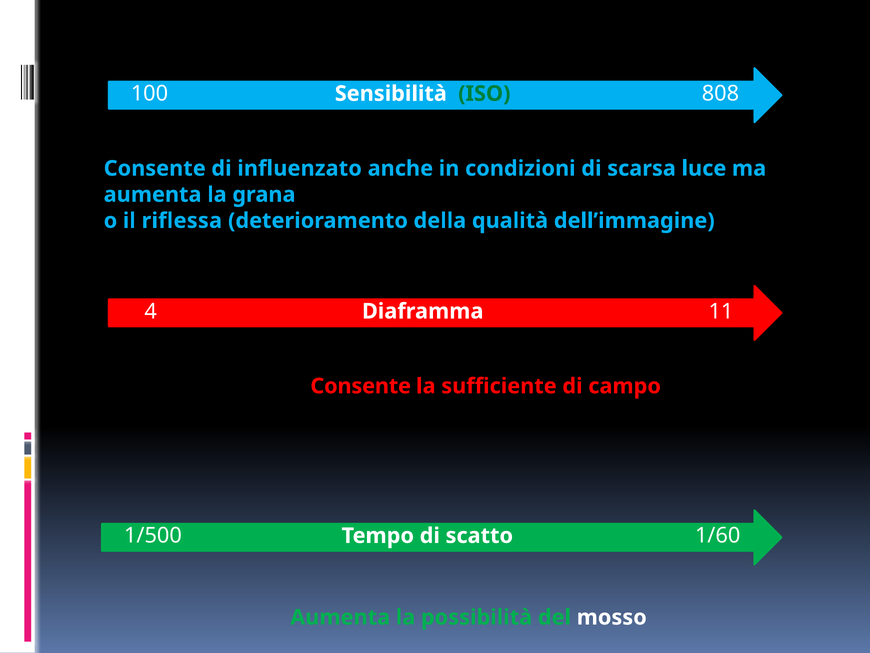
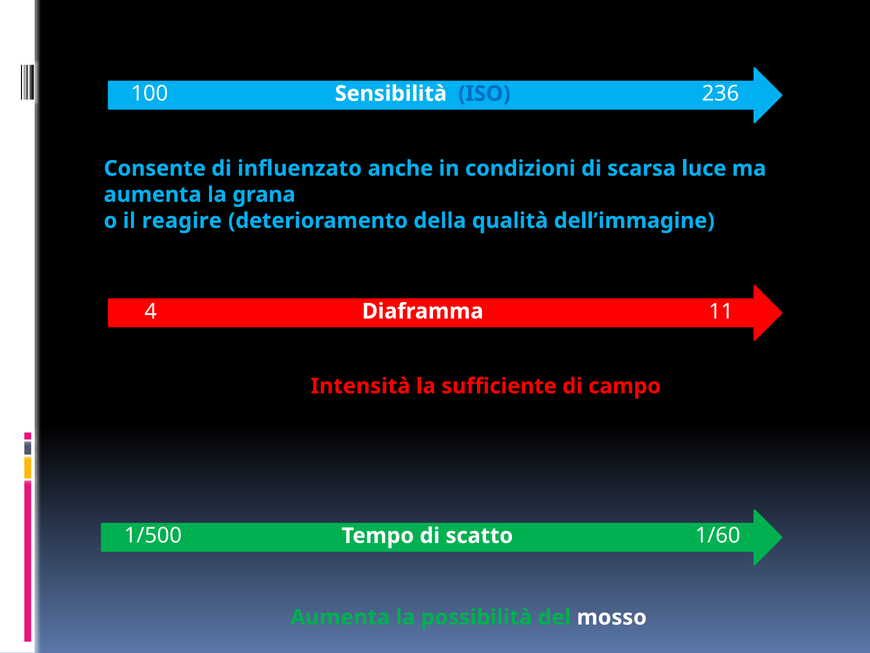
808: 808 -> 236 (720, 94)
ISO colour: green -> blue (484, 94)
riflessa: riflessa -> reagire (182, 221)
Consente: Consente -> Intensità (361, 386)
